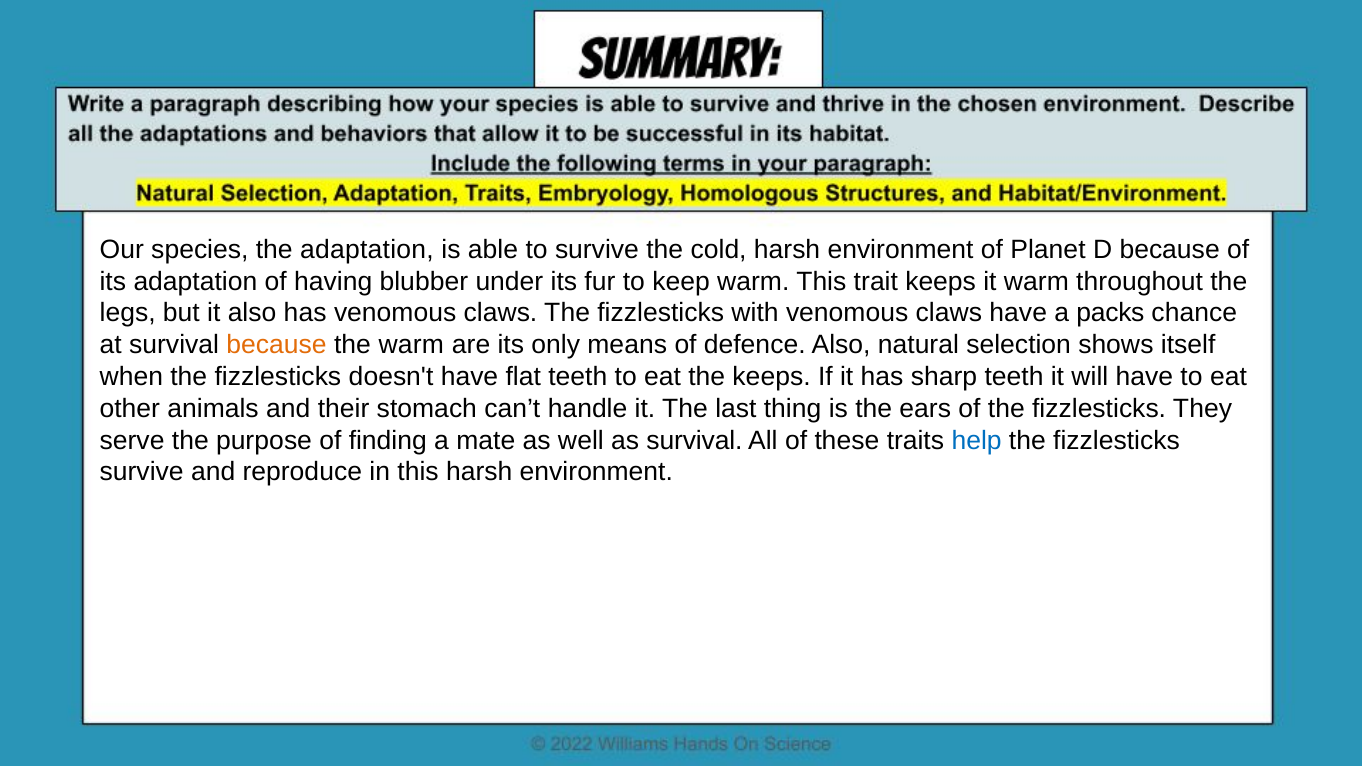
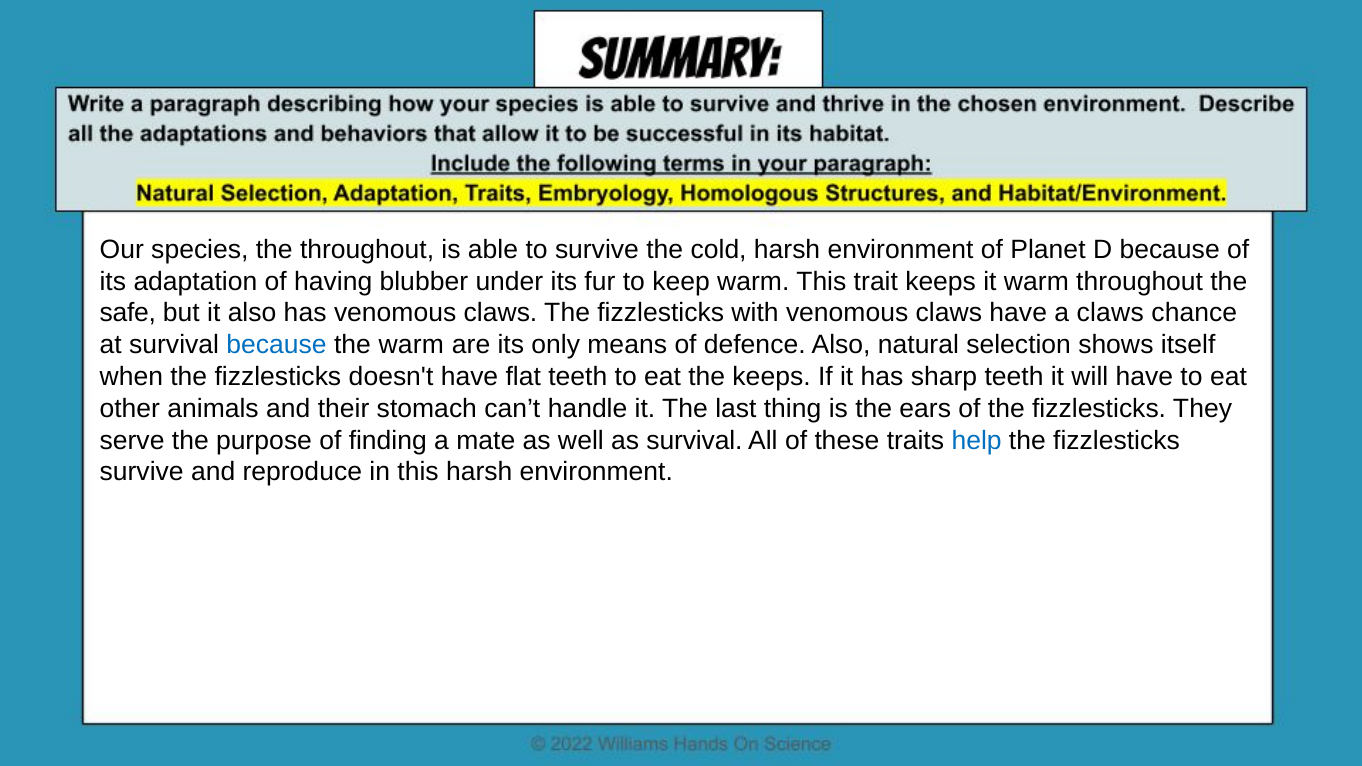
the adaptation: adaptation -> throughout (367, 250)
legs: legs -> safe (128, 313)
a packs: packs -> claws (1110, 313)
because colour: orange -> blue (276, 345)
